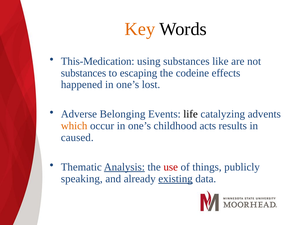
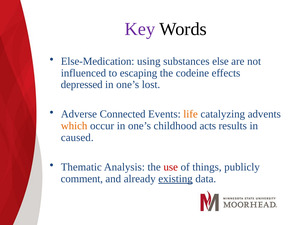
Key colour: orange -> purple (140, 29)
This-Medication: This-Medication -> Else-Medication (98, 61)
like: like -> else (220, 61)
substances: substances -> influenced (83, 73)
happened: happened -> depressed (82, 85)
Belonging: Belonging -> Connected (123, 114)
life colour: black -> orange (191, 114)
Analysis underline: present -> none (124, 167)
speaking: speaking -> comment (82, 179)
